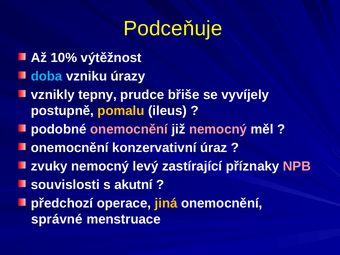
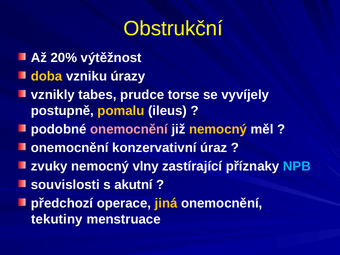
Podceňuje: Podceňuje -> Obstrukční (173, 29)
10%: 10% -> 20% (64, 58)
doba colour: light blue -> yellow (47, 76)
tepny: tepny -> tabes (98, 95)
břiše: břiše -> torse (184, 95)
nemocný colour: pink -> yellow (218, 129)
levý: levý -> vlny (146, 166)
NPB colour: pink -> light blue (297, 166)
správné: správné -> tekutiny (57, 219)
